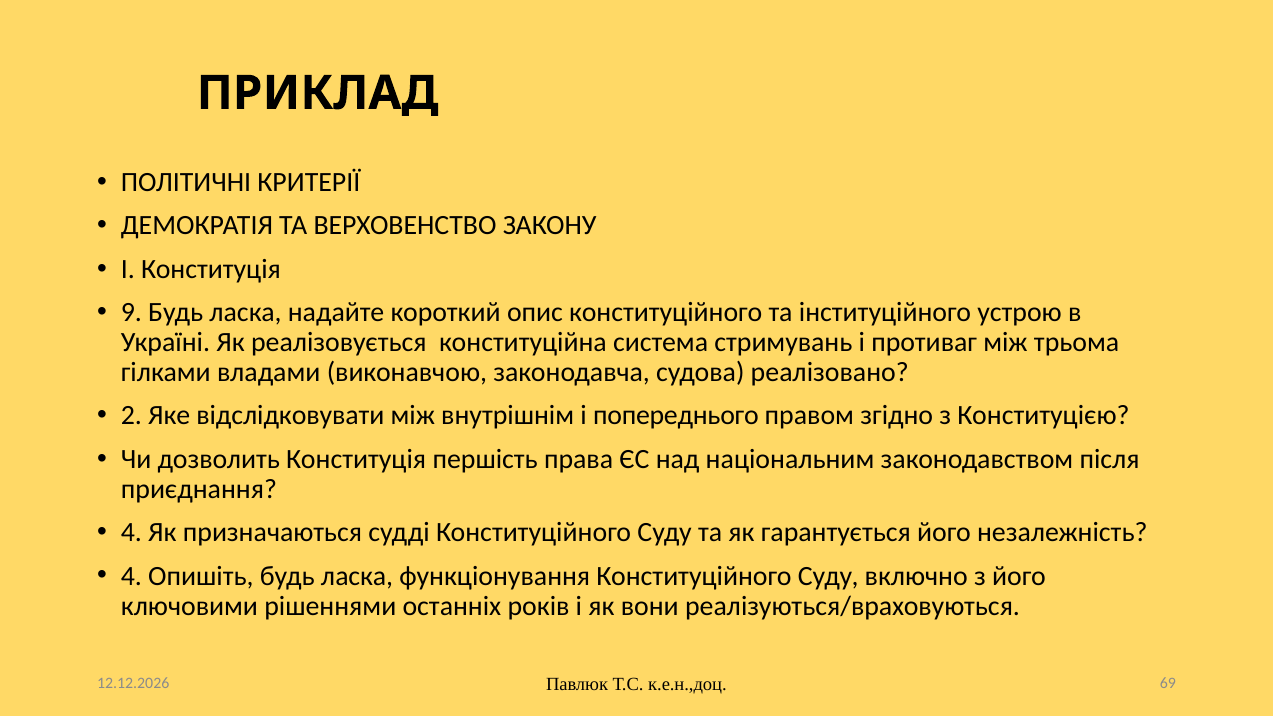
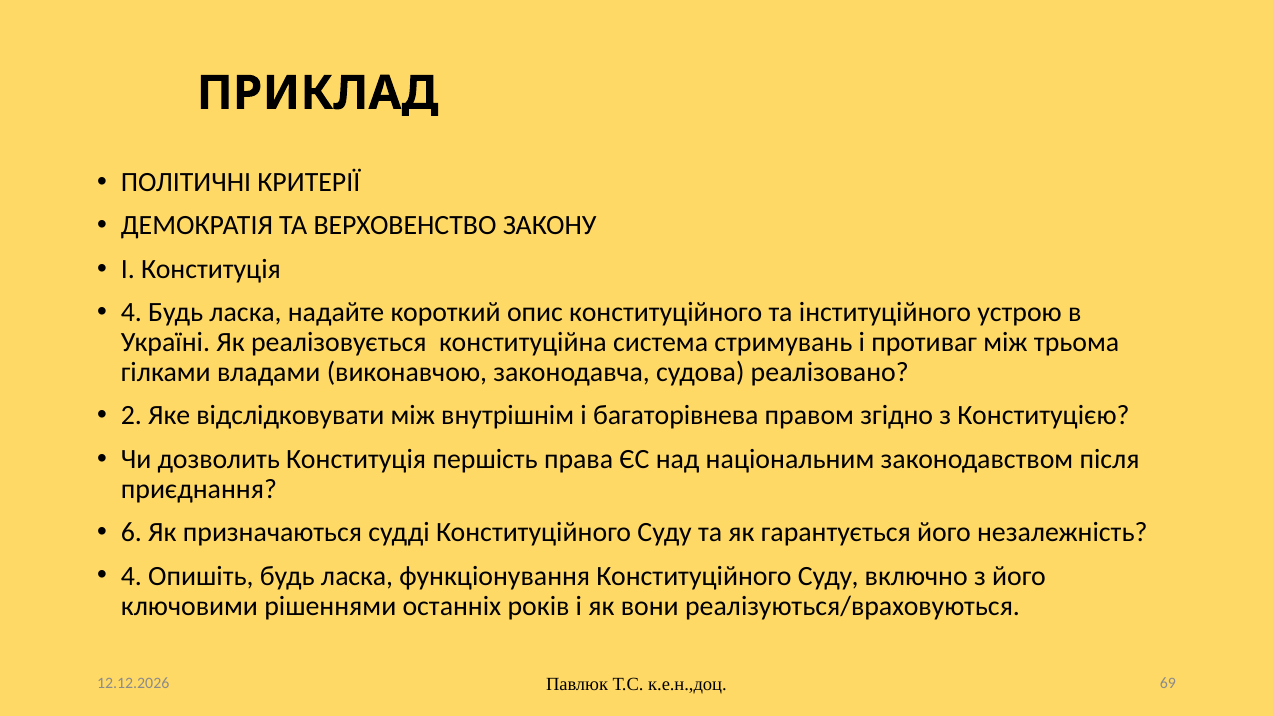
9: 9 -> 4 (131, 312)
попереднього: попереднього -> багаторівнева (676, 416)
4: 4 -> 6 (131, 533)
